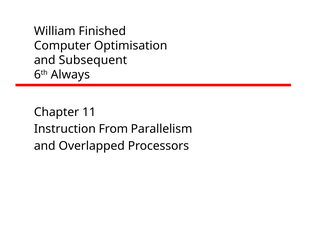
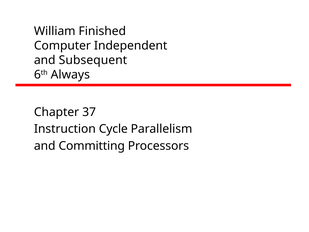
Optimisation: Optimisation -> Independent (131, 46)
11: 11 -> 37 (89, 112)
From: From -> Cycle (113, 129)
Overlapped: Overlapped -> Committing (92, 146)
